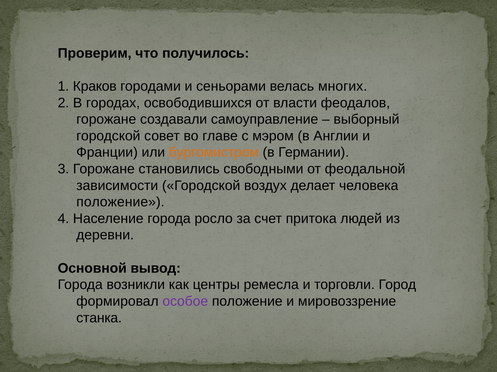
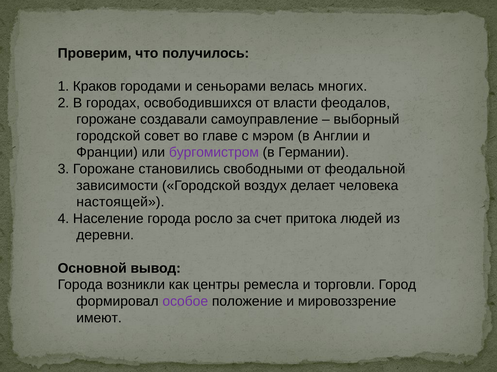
бургомистром colour: orange -> purple (214, 153)
положение: положение -> настоящей (120, 202)
станка: станка -> имеют (99, 318)
